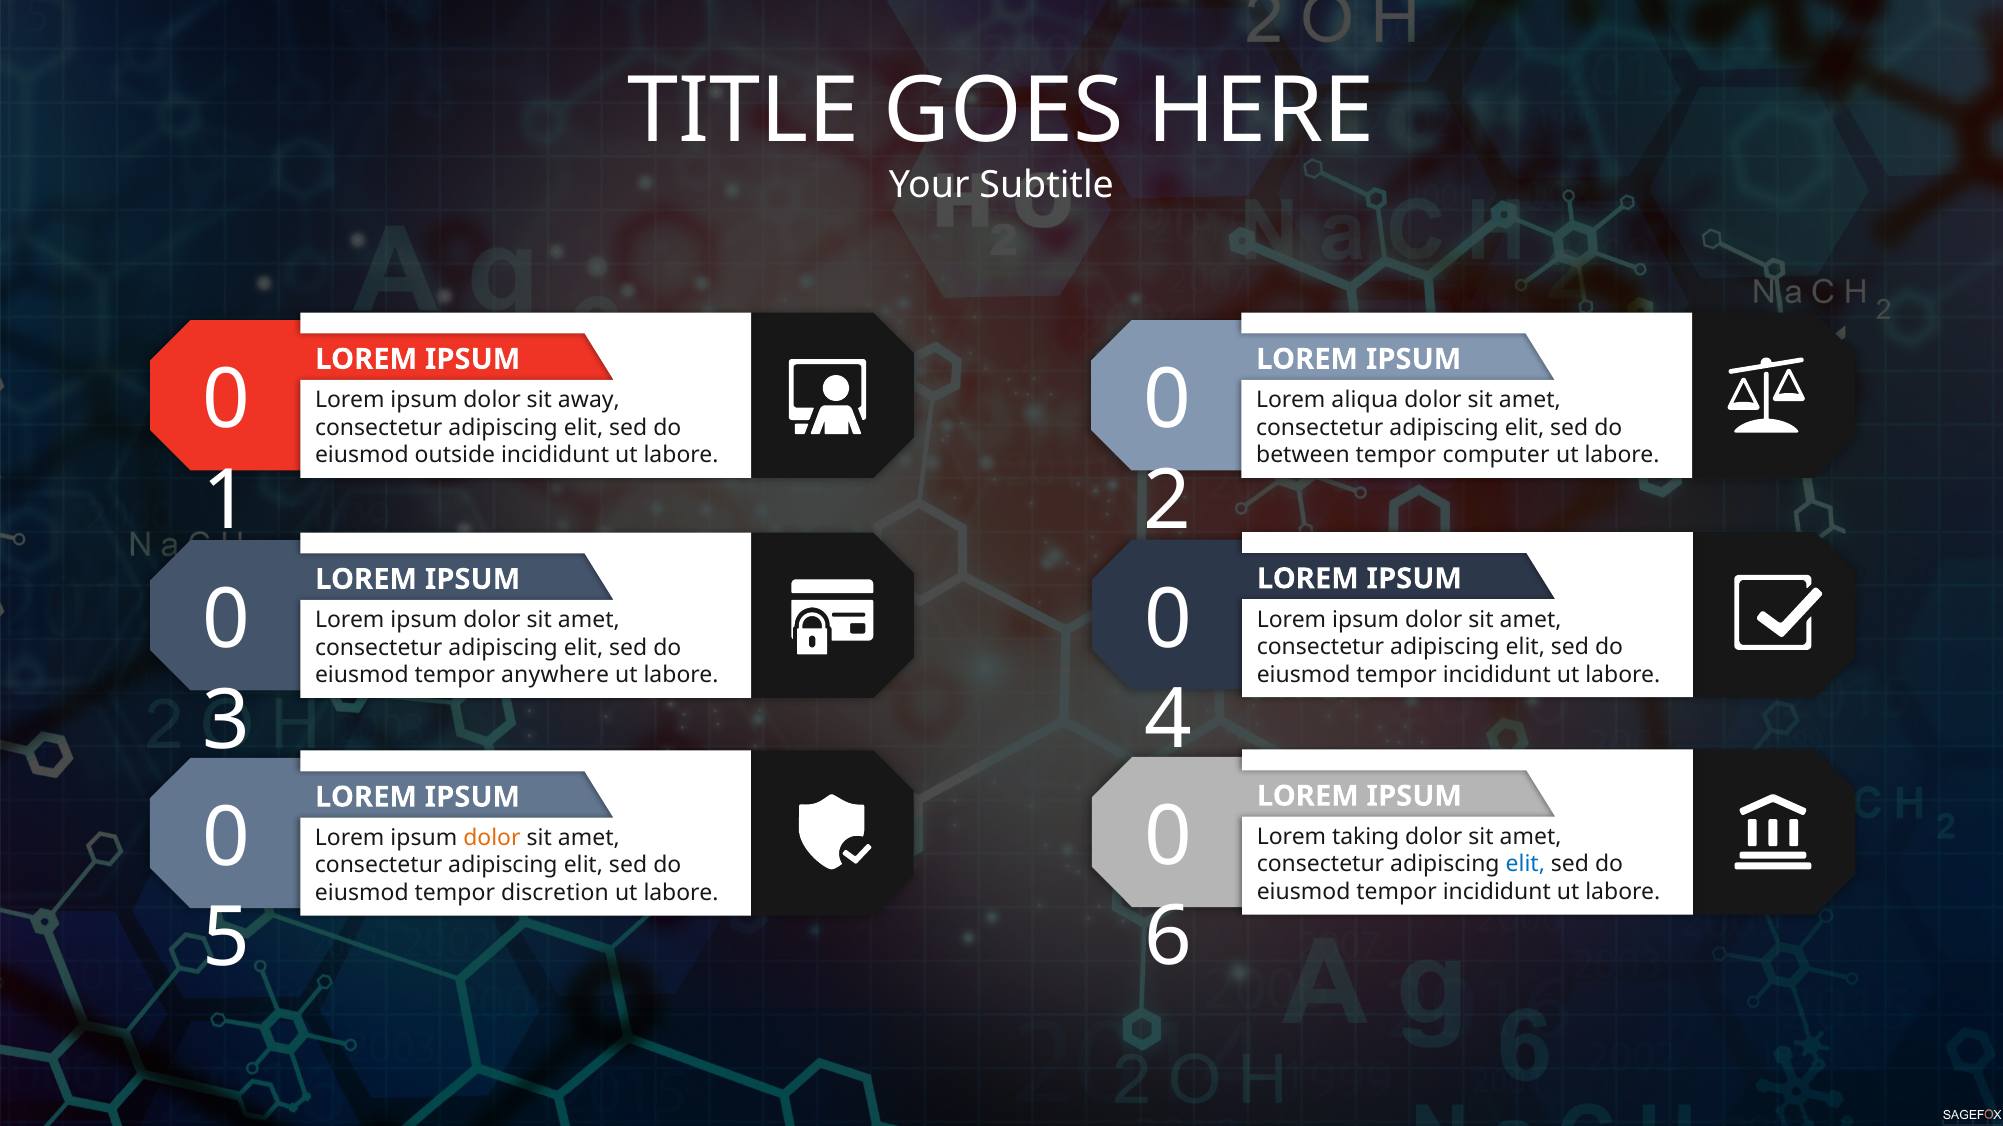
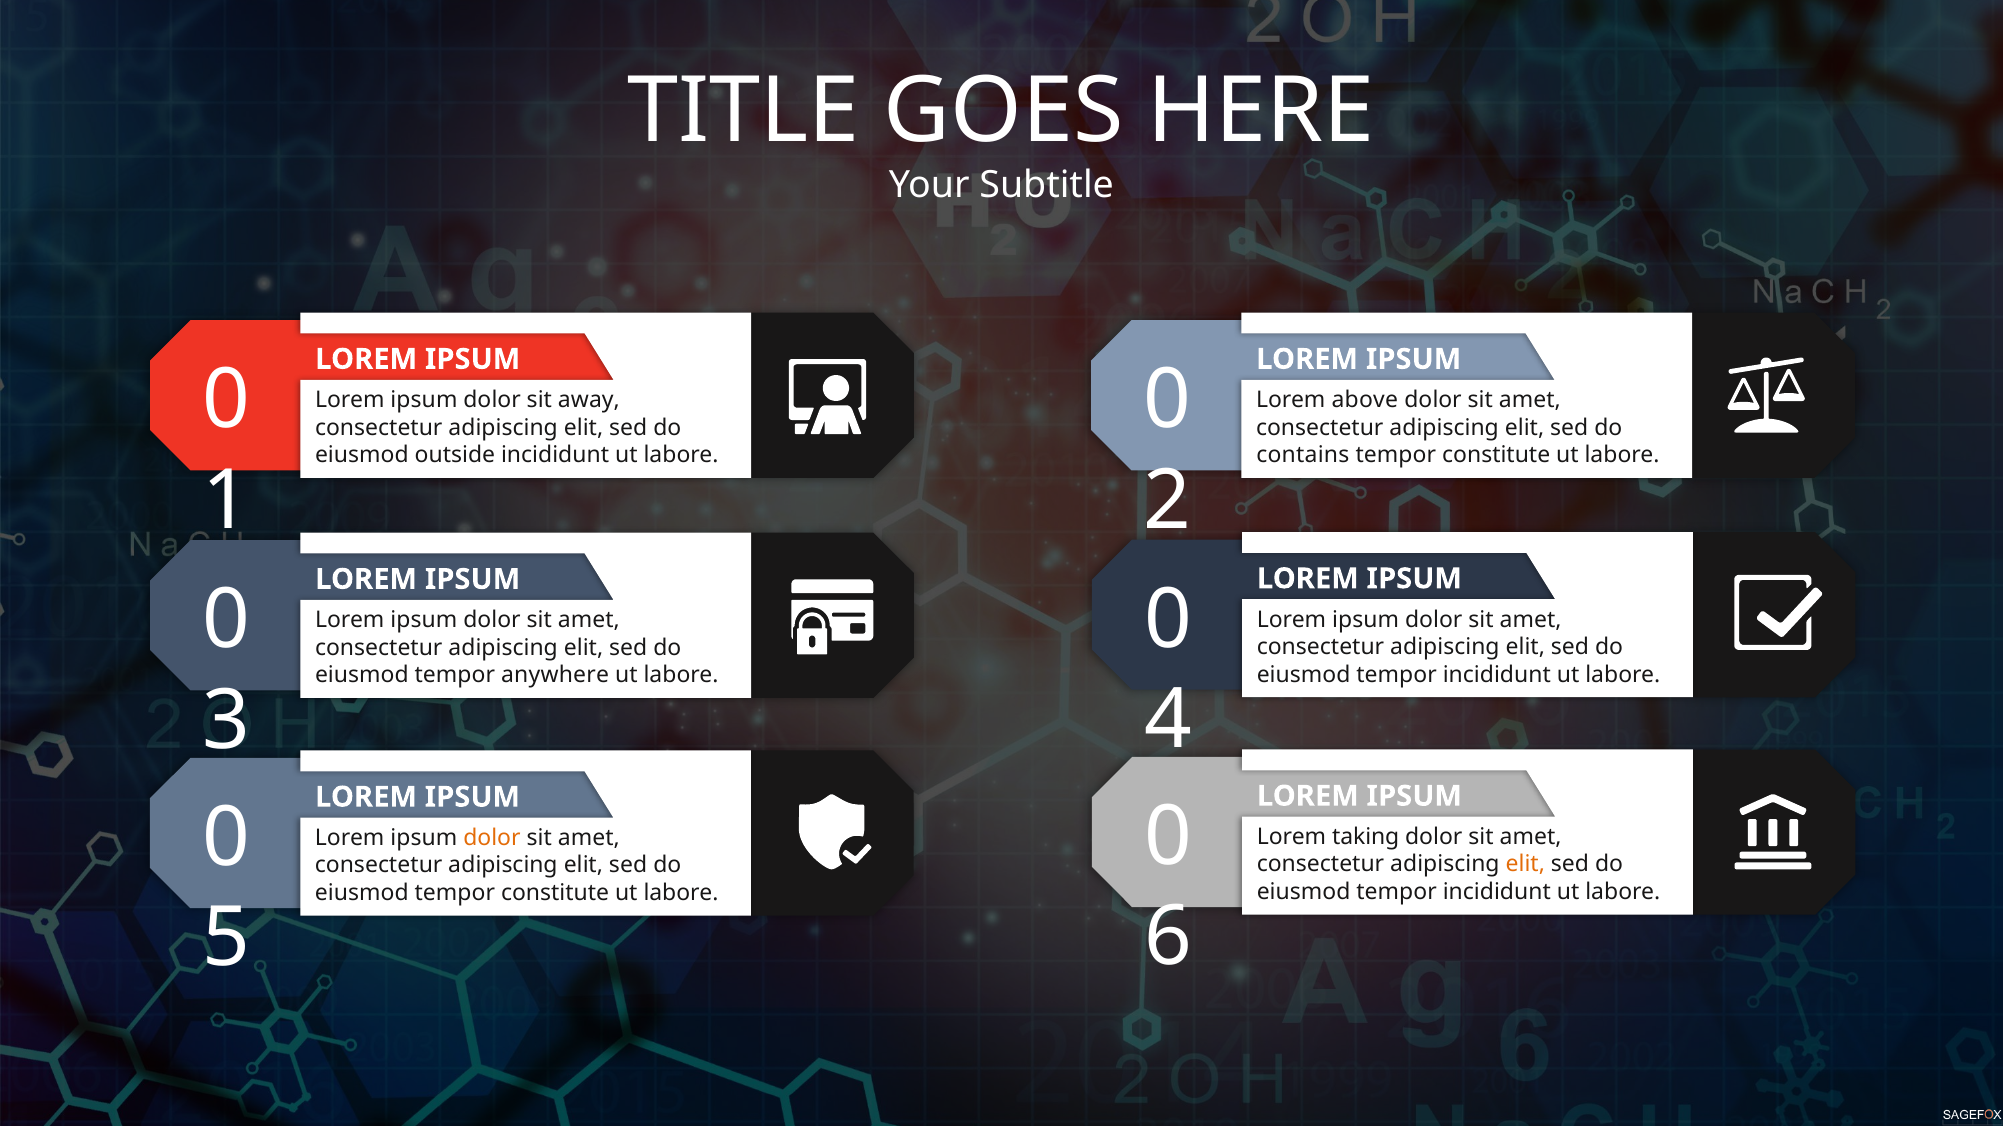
aliqua: aliqua -> above (1365, 400)
between: between -> contains (1303, 455)
computer: computer -> constitute (1496, 455)
elit colour: blue -> orange (1525, 865)
eiusmod tempor discretion: discretion -> constitute (555, 893)
